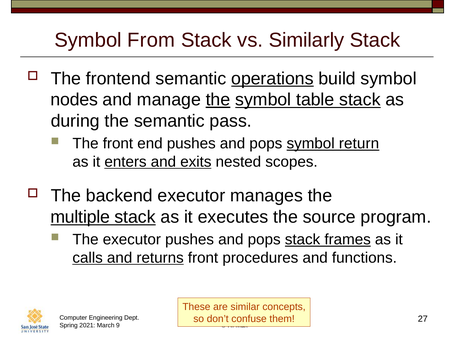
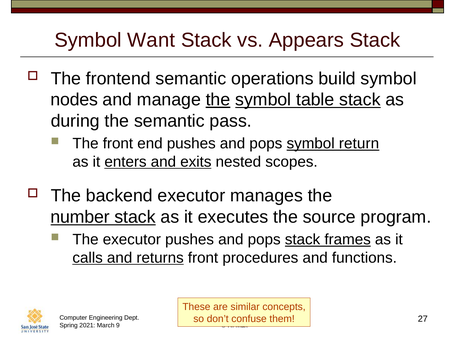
From: From -> Want (151, 40)
Similarly: Similarly -> Appears (306, 40)
operations underline: present -> none (272, 79)
multiple: multiple -> number (80, 217)
